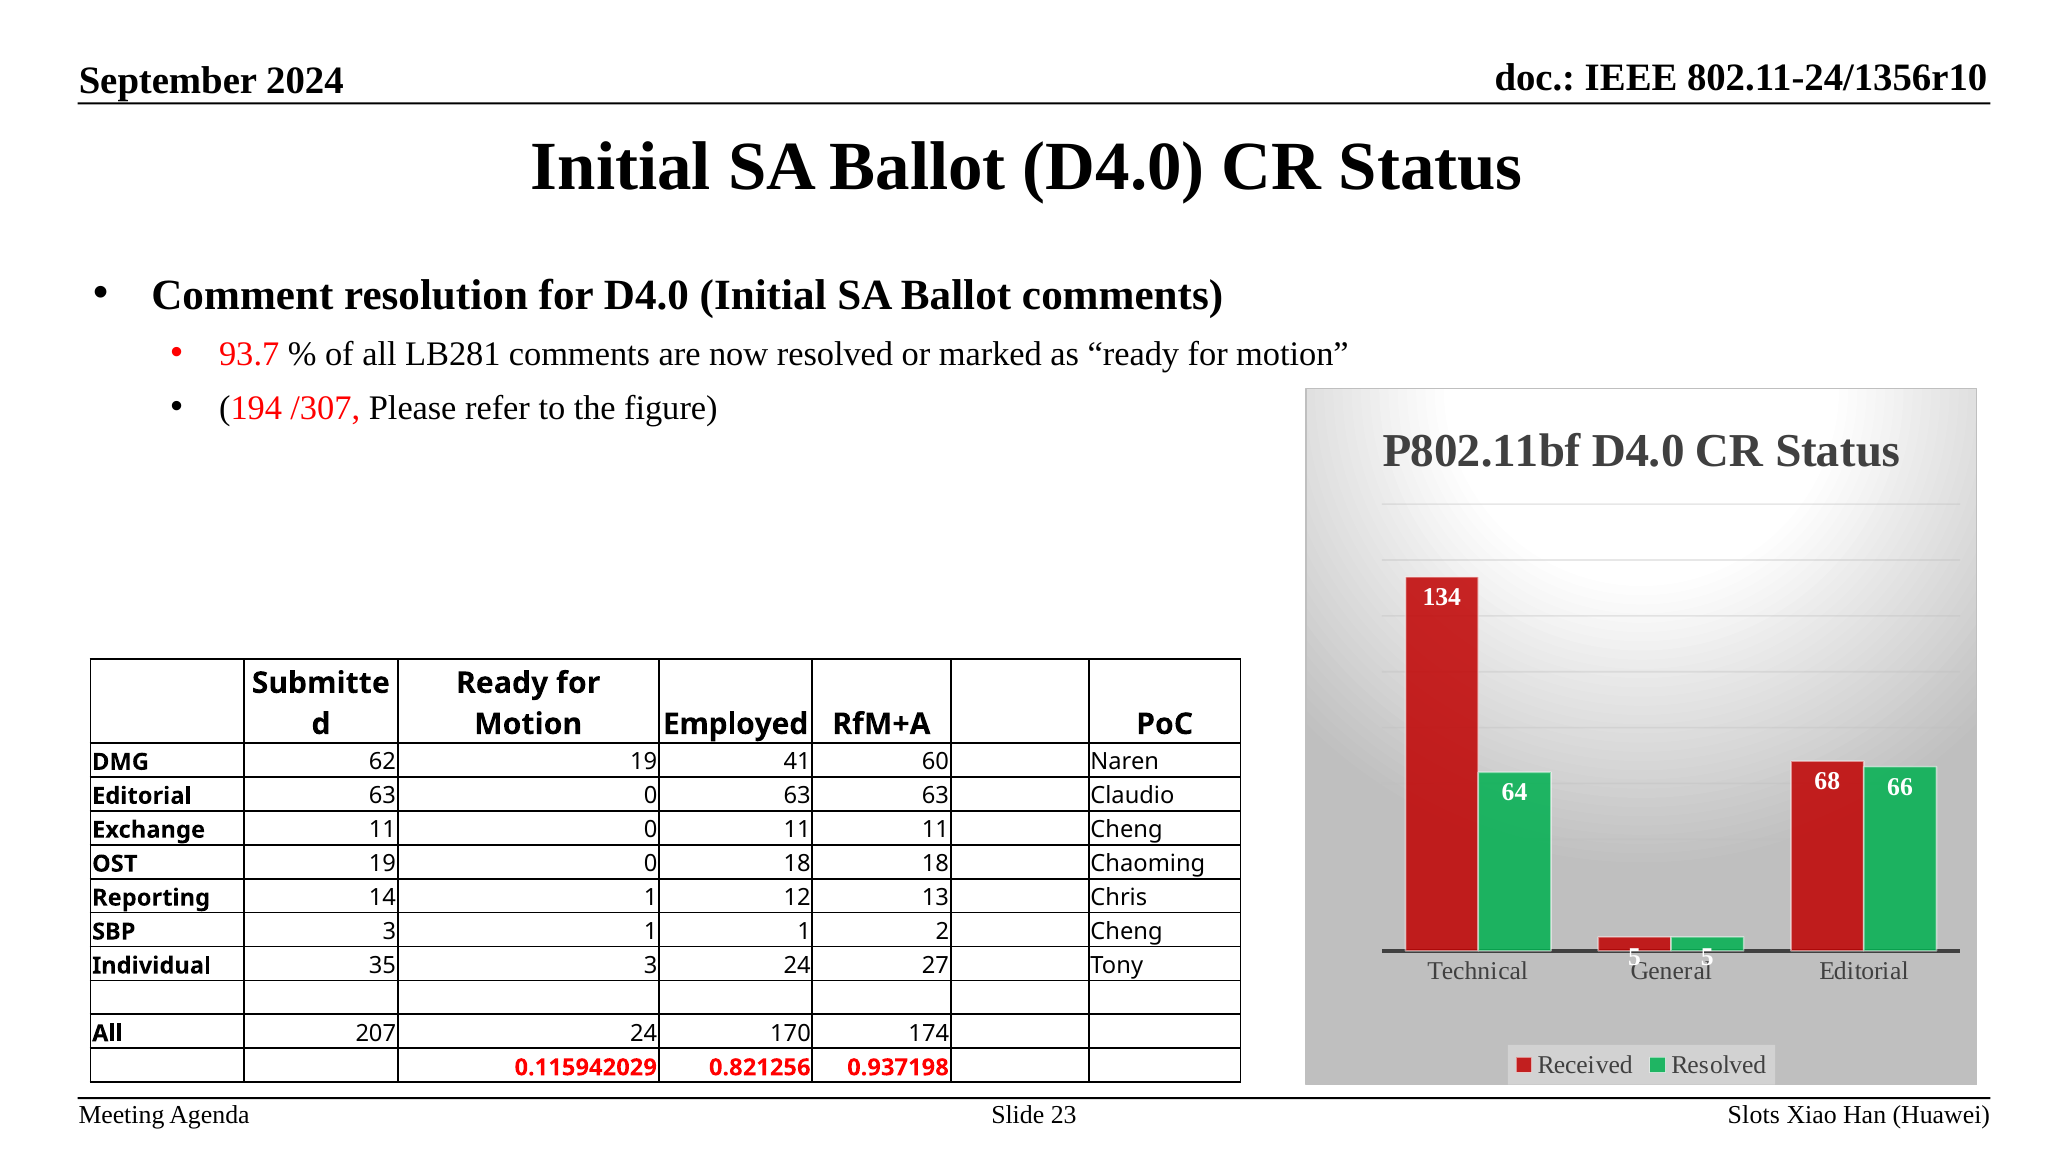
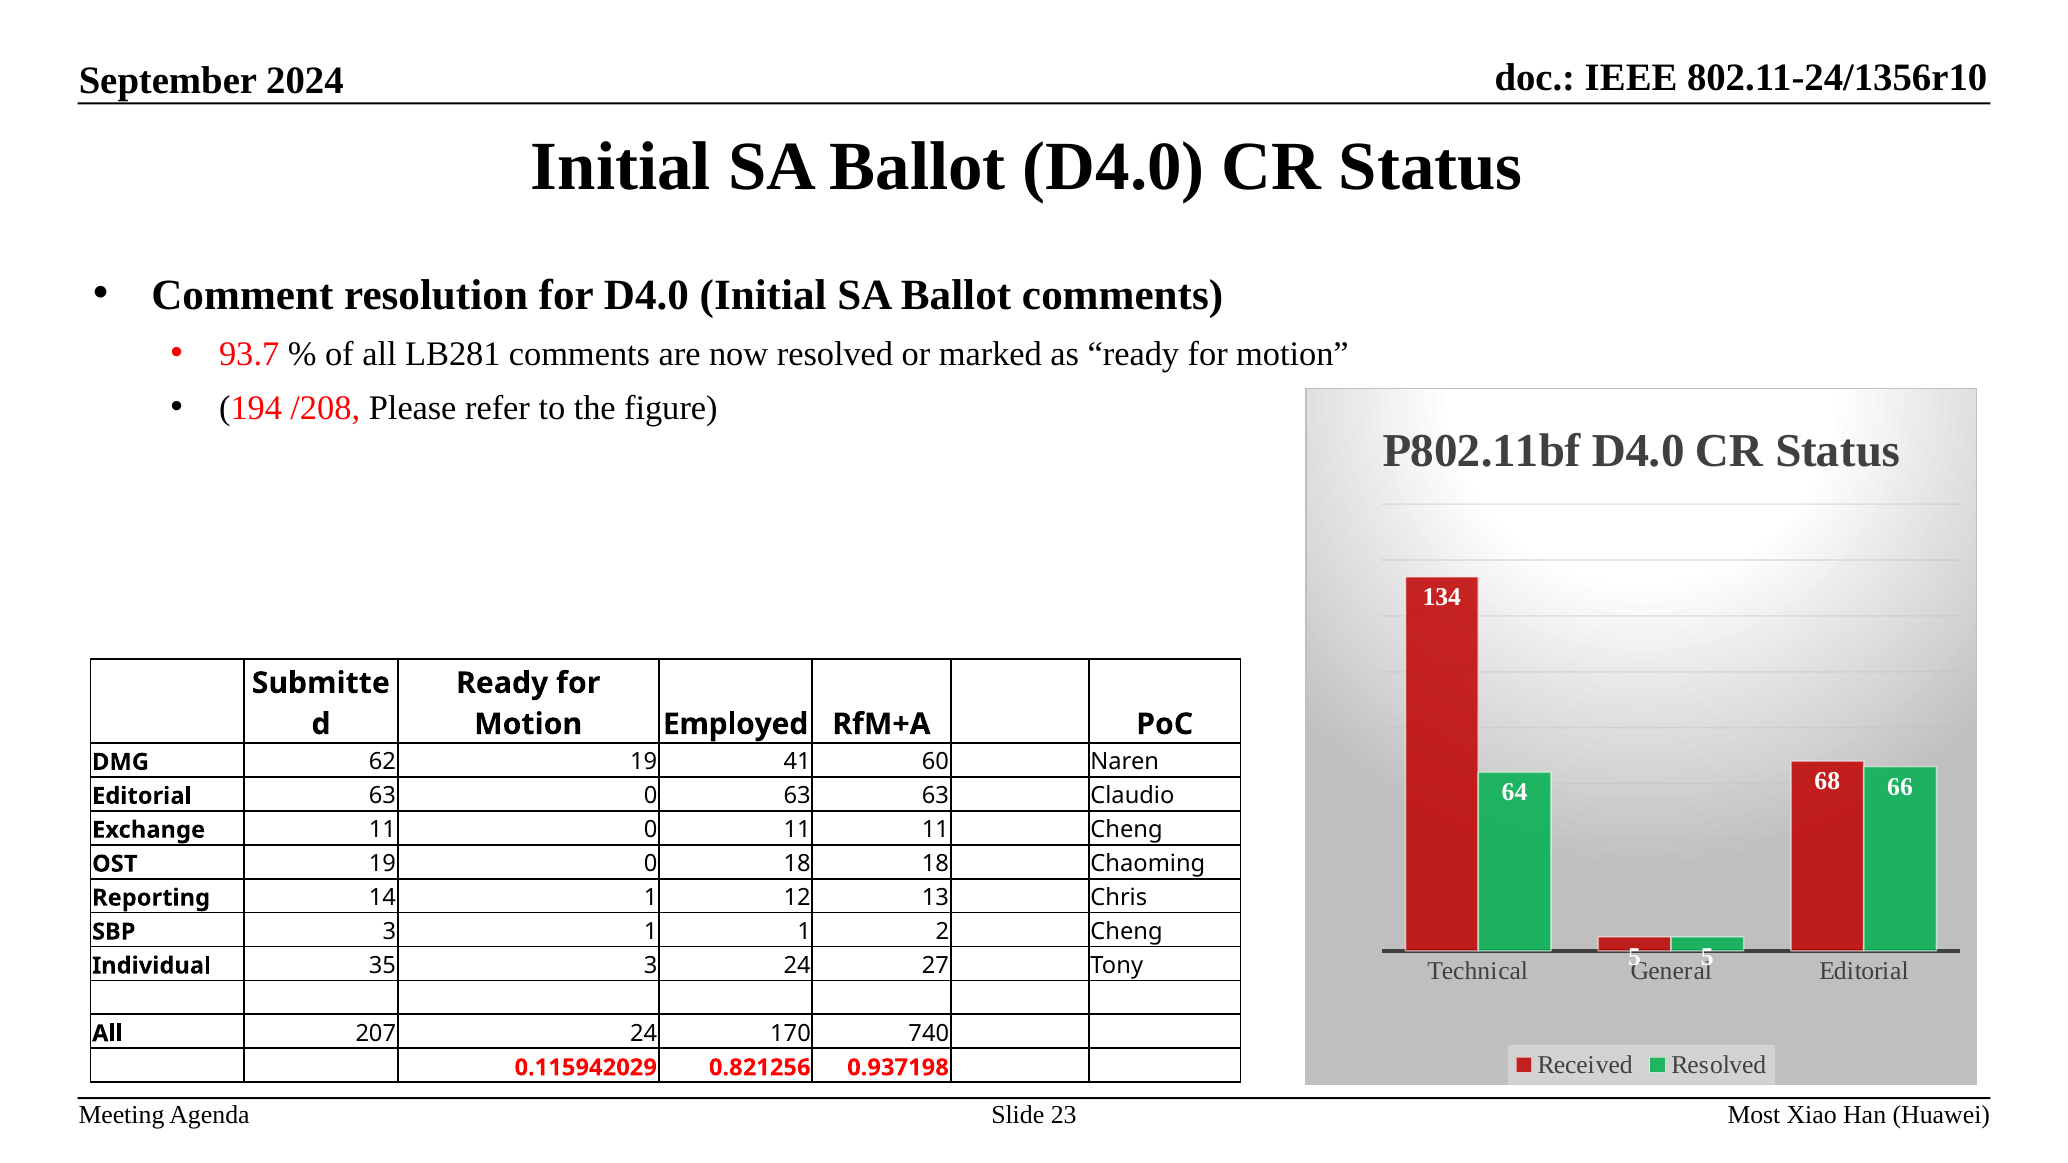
/307: /307 -> /208 (325, 408)
174: 174 -> 740 (929, 1034)
Slots: Slots -> Most (1754, 1116)
